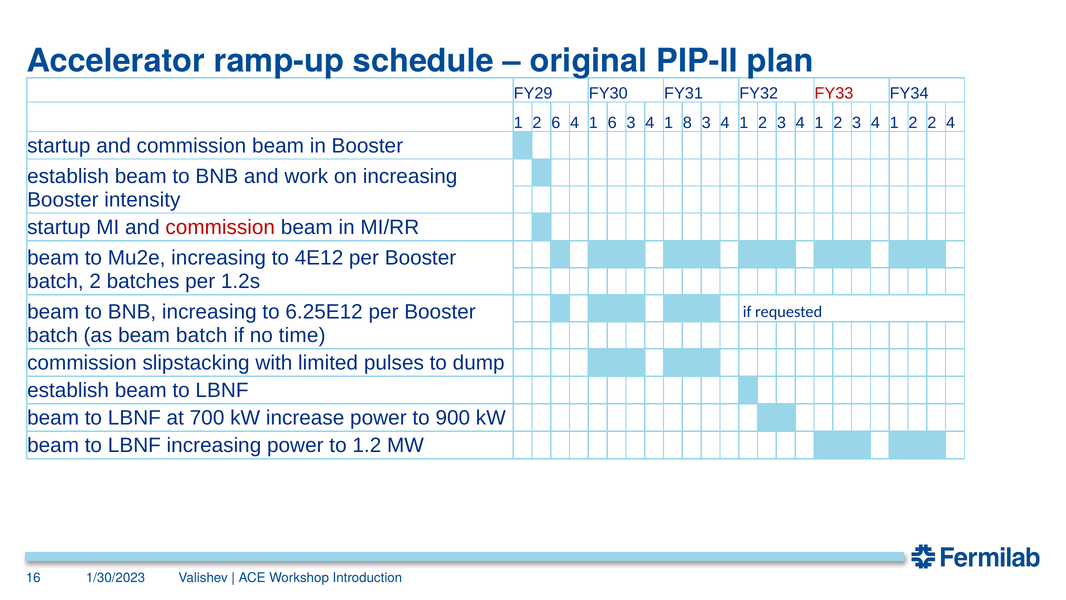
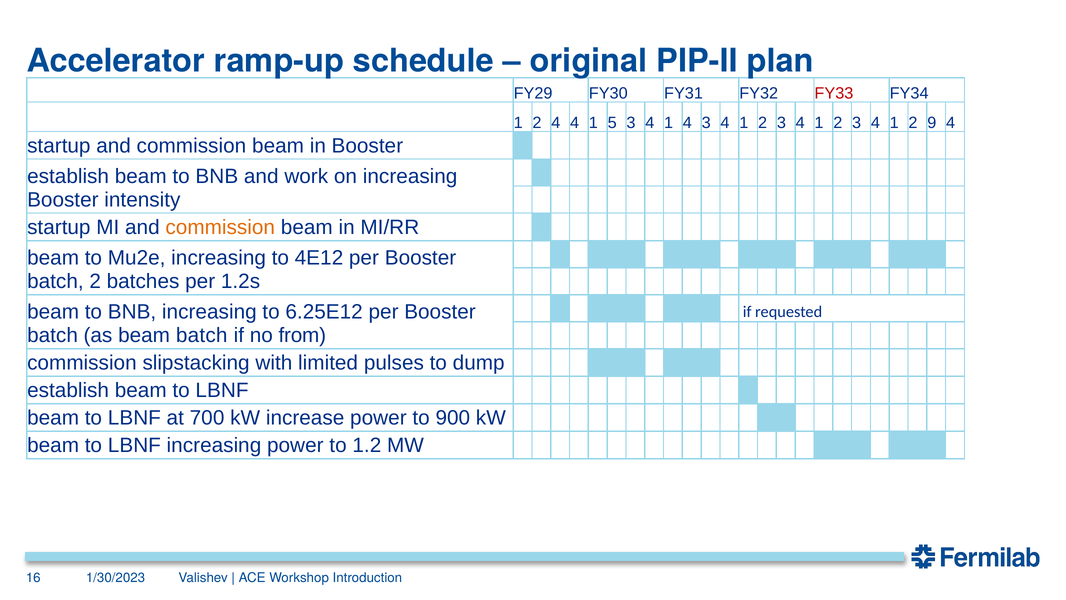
2 6: 6 -> 4 (556, 123)
1 6: 6 -> 5 (612, 123)
1 8: 8 -> 4 (687, 123)
2 2: 2 -> 9 (932, 123)
commission colour: red -> orange (220, 227)
time: time -> from (302, 335)
